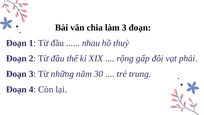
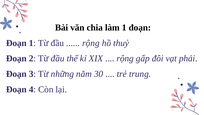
làm 3: 3 -> 1 (124, 28)
nhau: nhau -> rộng (91, 43)
